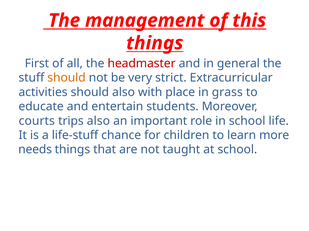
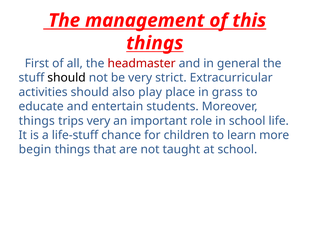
should colour: orange -> black (67, 78)
with: with -> play (150, 92)
courts: courts -> things (37, 121)
trips also: also -> very (99, 121)
needs: needs -> begin (35, 150)
